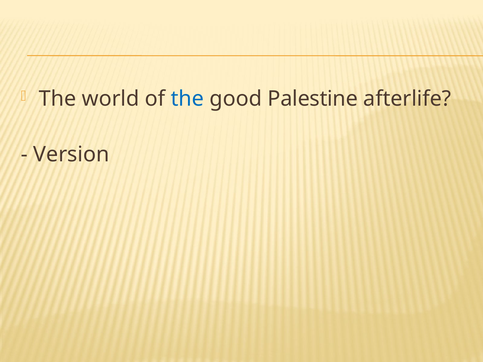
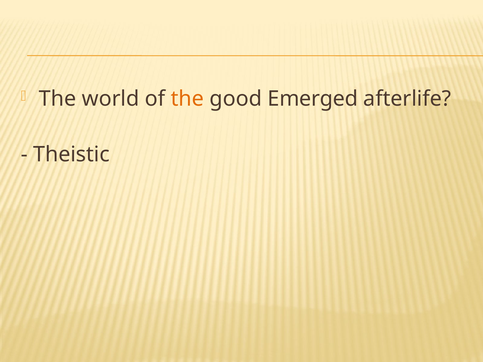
the colour: blue -> orange (187, 99)
Palestine: Palestine -> Emerged (313, 99)
Version: Version -> Theistic (71, 155)
